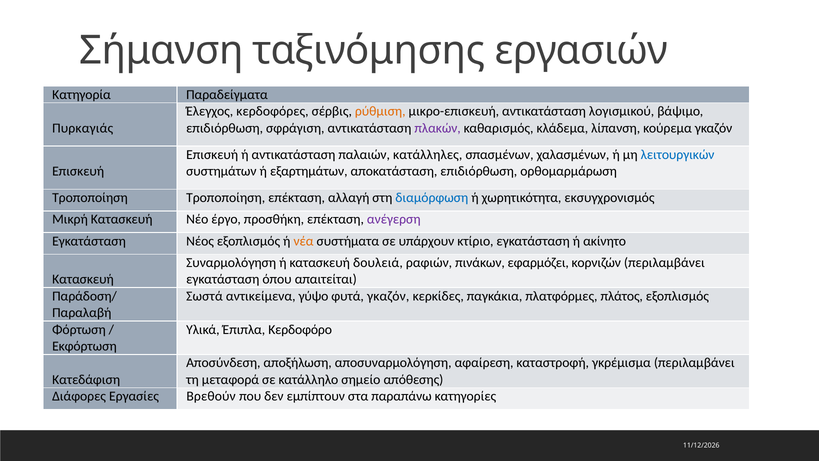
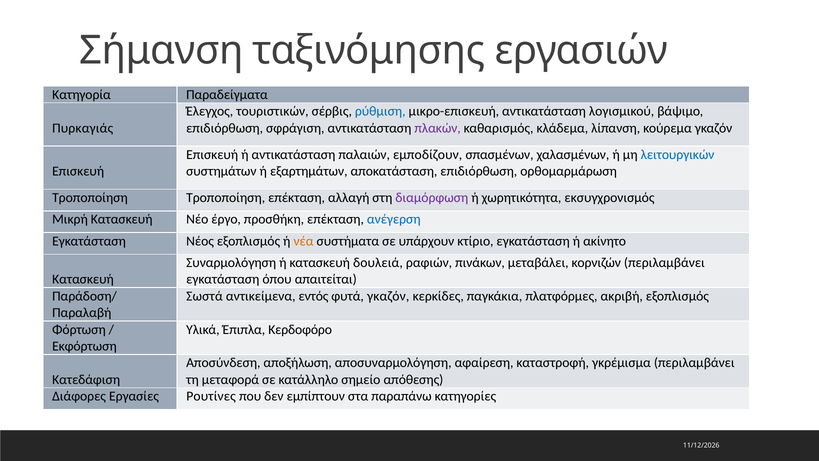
κερδοφόρες: κερδοφόρες -> τουριστικών (272, 111)
ρύθμιση colour: orange -> blue (380, 111)
κατάλληλες: κατάλληλες -> εμποδίζουν (428, 154)
διαμόρφωση colour: blue -> purple (432, 198)
ανέγερση colour: purple -> blue (394, 219)
εφαρμόζει: εφαρμόζει -> μεταβάλει (538, 262)
γύψο: γύψο -> εντός (313, 296)
πλάτος: πλάτος -> ακριβή (622, 296)
Βρεθούν: Βρεθούν -> Ρουτίνες (211, 396)
